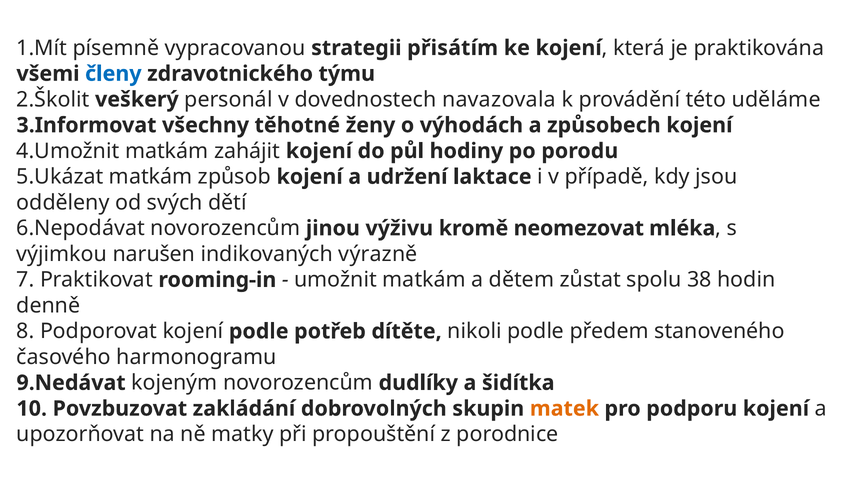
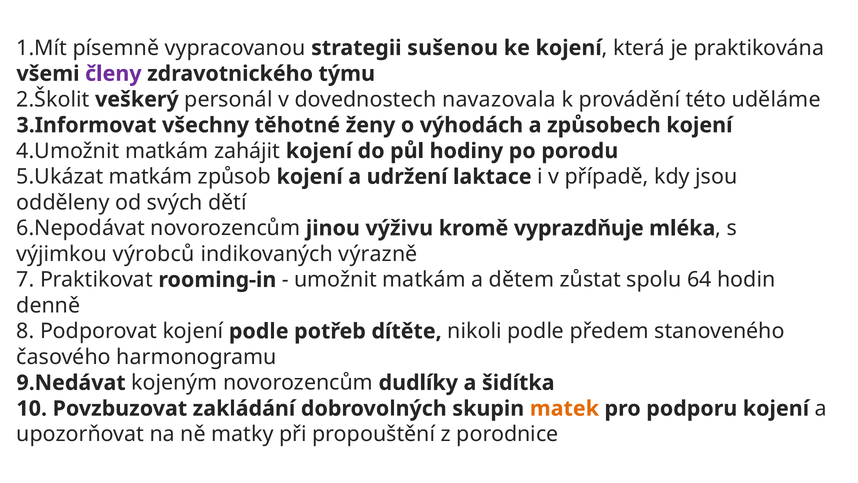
přisátím: přisátím -> sušenou (453, 48)
členy colour: blue -> purple (113, 74)
neomezovat: neomezovat -> vyprazdňuje (579, 228)
narušen: narušen -> výrobců (154, 254)
38: 38 -> 64 (699, 280)
